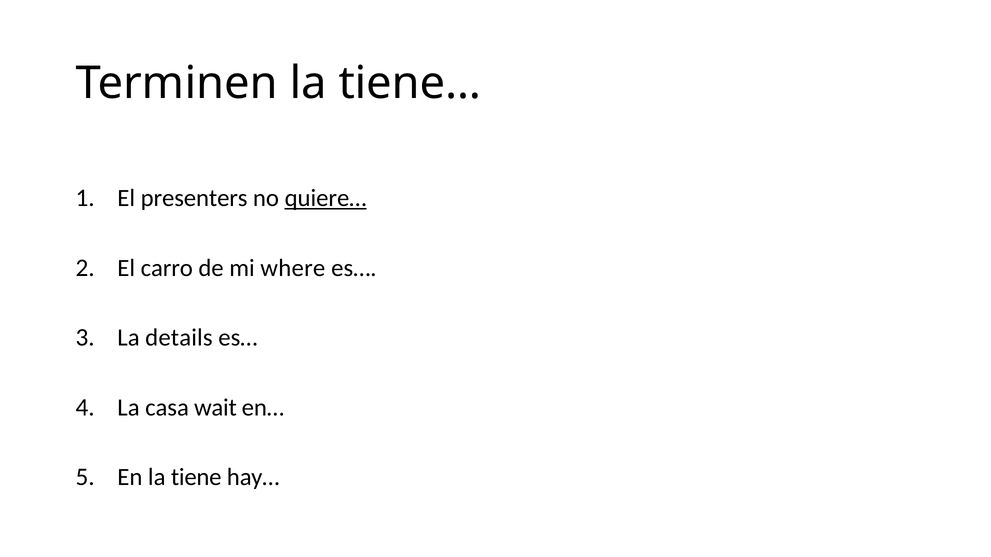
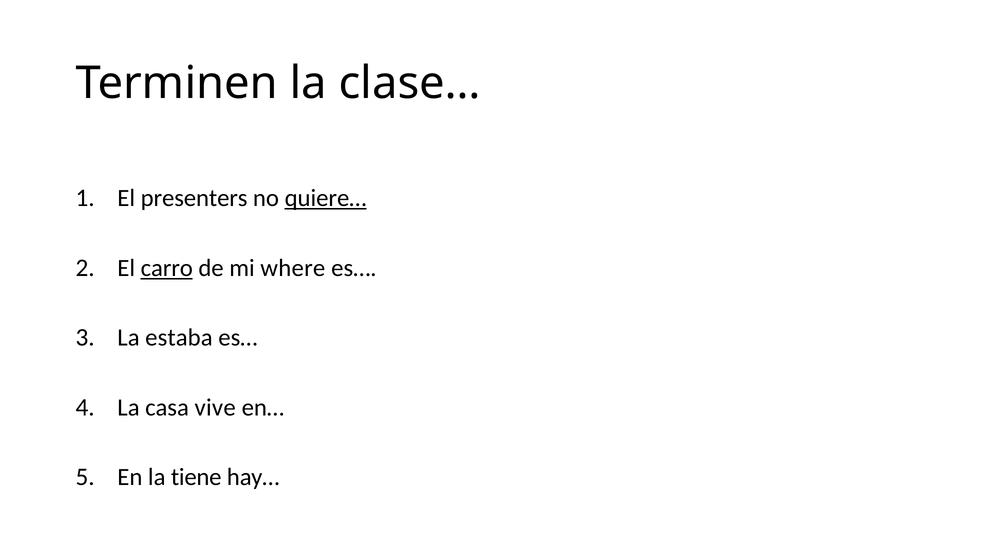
tiene…: tiene… -> clase… (410, 83)
carro underline: none -> present (167, 268)
details: details -> estaba (179, 338)
wait: wait -> vive (215, 408)
